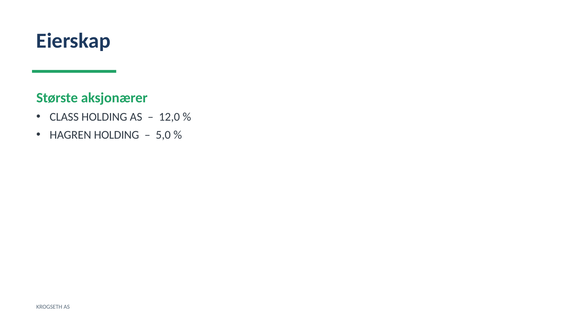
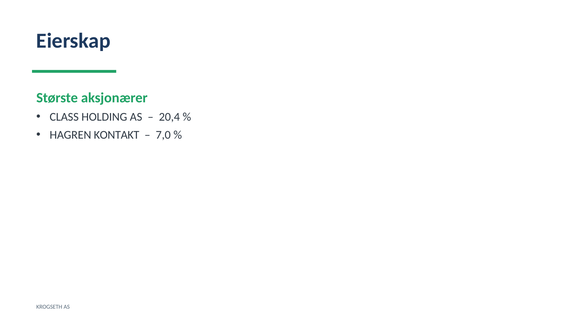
12,0: 12,0 -> 20,4 (169, 117)
HAGREN HOLDING: HOLDING -> KONTAKT (117, 135)
5,0: 5,0 -> 7,0 (163, 135)
